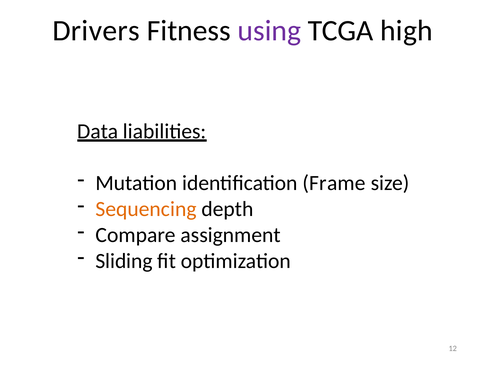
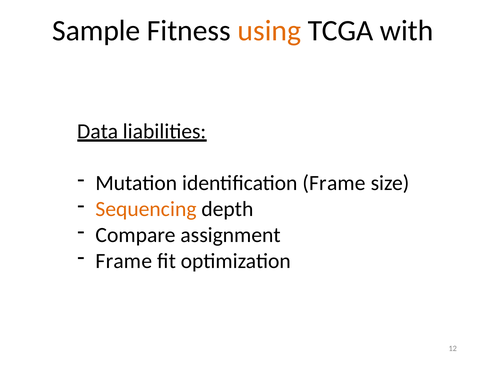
Drivers: Drivers -> Sample (96, 31)
using colour: purple -> orange (269, 31)
high: high -> with (407, 31)
Sliding: Sliding -> Frame (124, 261)
